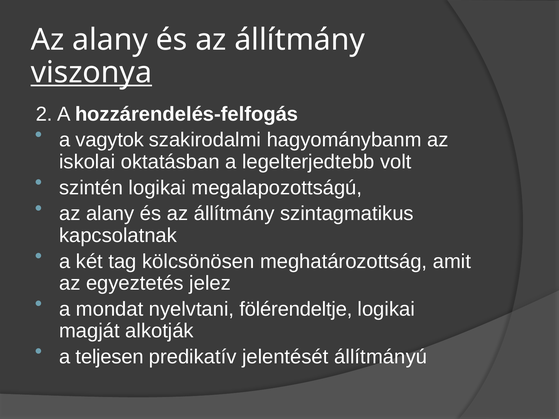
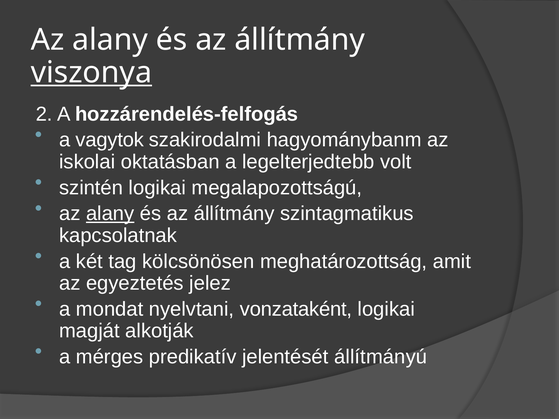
alany underline: none -> present (110, 214)
fölérendeltje: fölérendeltje -> vonzataként (296, 309)
teljesen: teljesen -> mérges (110, 357)
